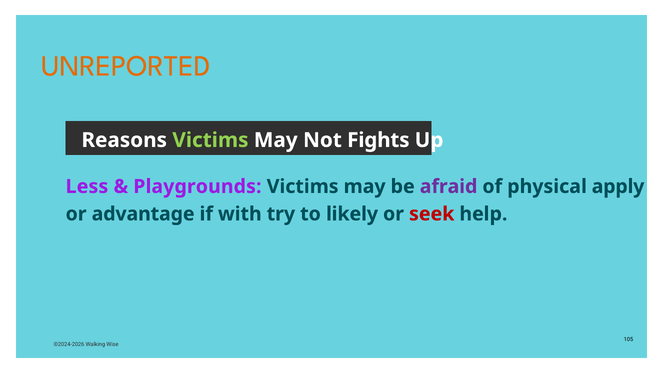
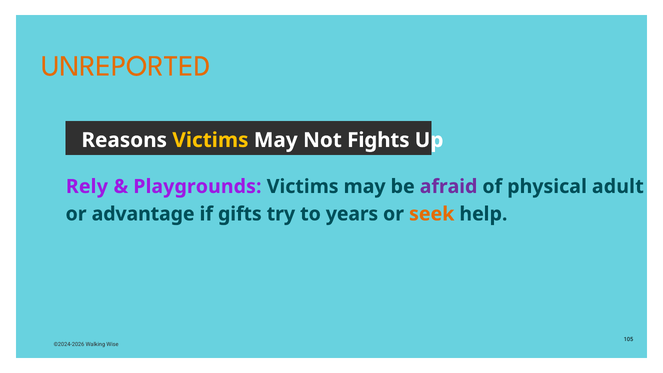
Victims colour: light green -> yellow (210, 140)
Less: Less -> Rely (87, 187)
apply: apply -> adult (618, 187)
with: with -> gifts (240, 214)
likely: likely -> years (352, 214)
seek colour: red -> orange (432, 214)
